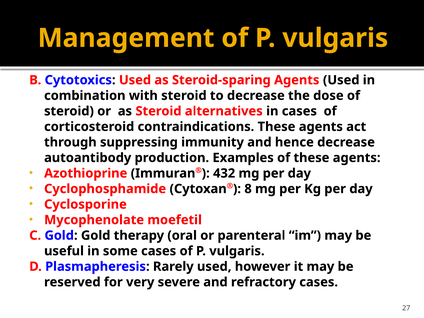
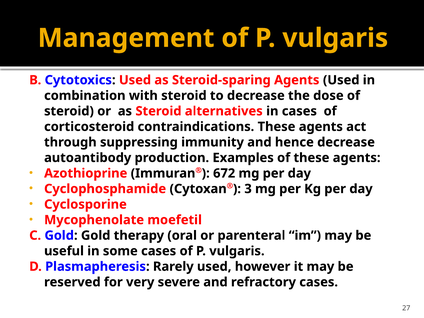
432: 432 -> 672 (224, 173)
8: 8 -> 3 (248, 189)
